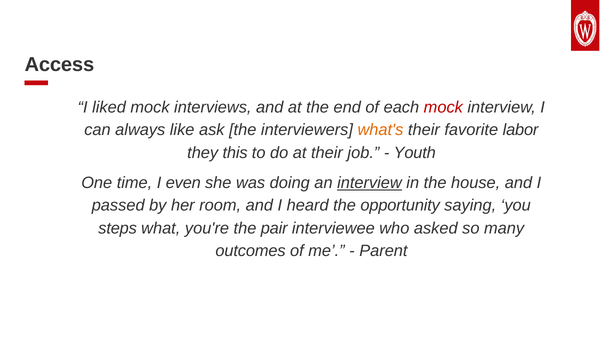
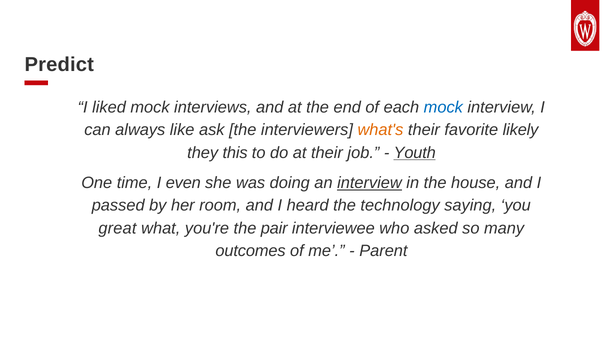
Access: Access -> Predict (59, 65)
mock colour: red -> blue (443, 108)
labor: labor -> likely (521, 130)
Youth underline: none -> present (415, 153)
opportunity: opportunity -> technology (400, 206)
steps: steps -> great (117, 228)
